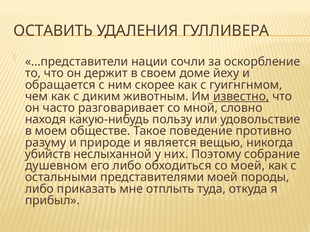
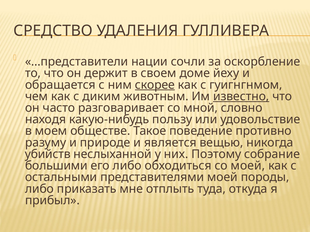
ОСТАВИТЬ: ОСТАВИТЬ -> СРЕДСТВО (53, 31)
скорее underline: none -> present (155, 85)
душевном: душевном -> большими (56, 166)
